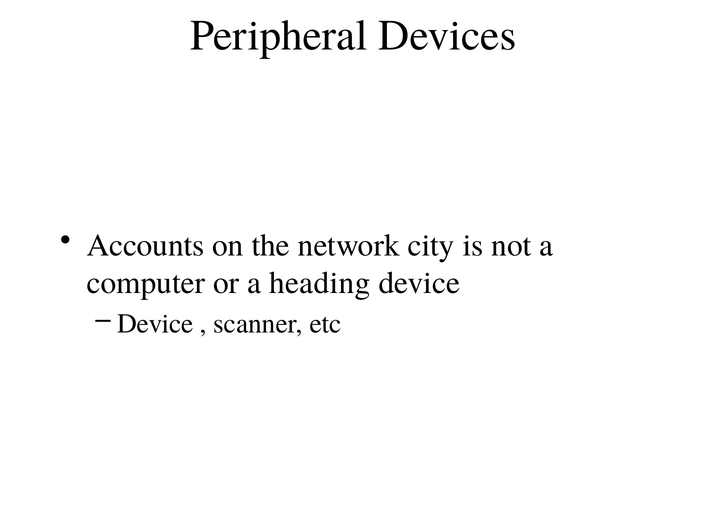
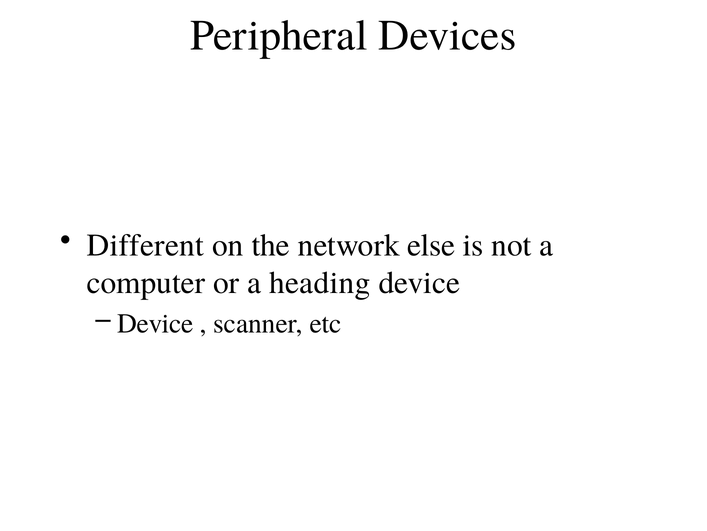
Accounts: Accounts -> Different (145, 245)
city: city -> else (431, 245)
